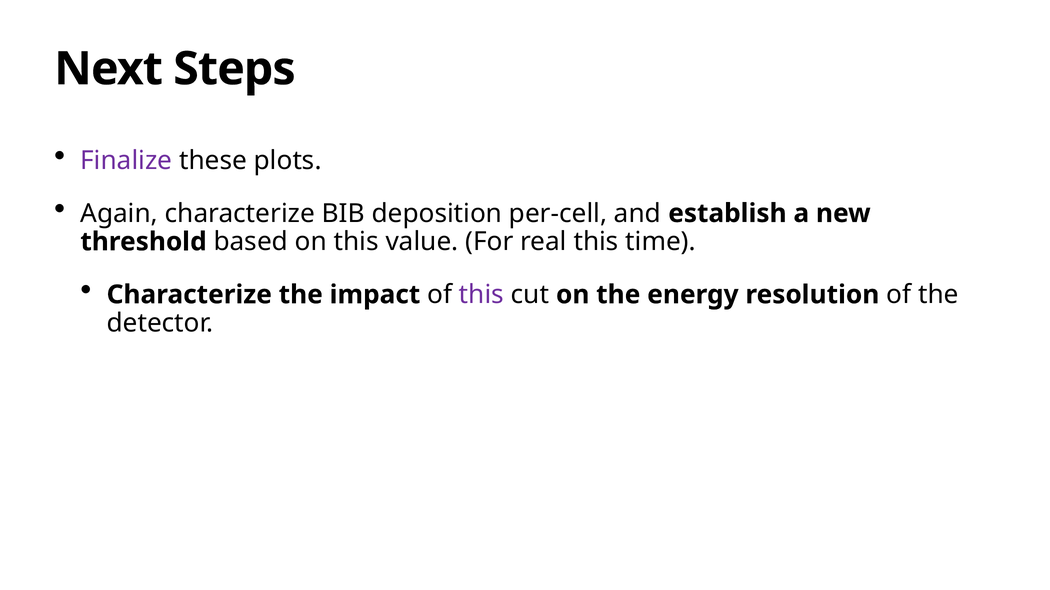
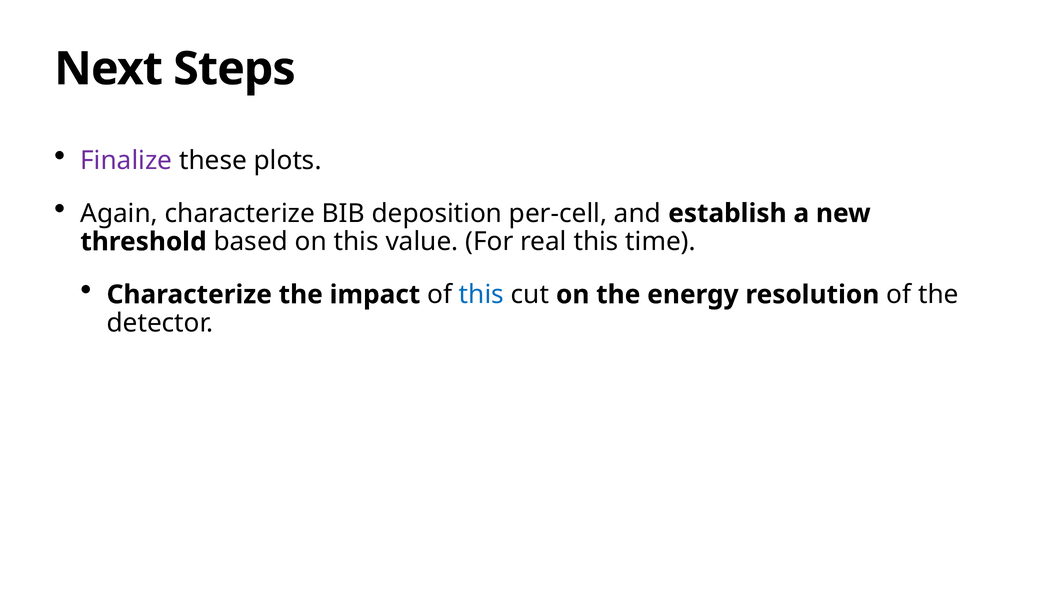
this colour: purple -> blue (481, 295)
